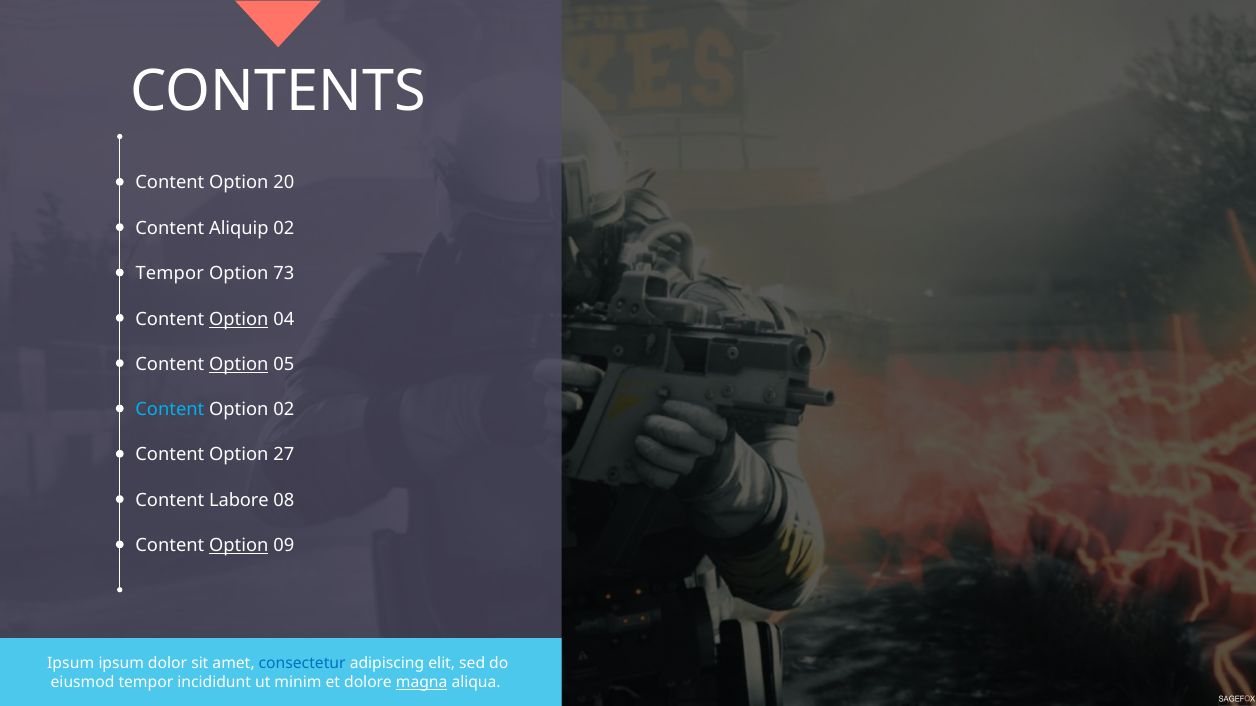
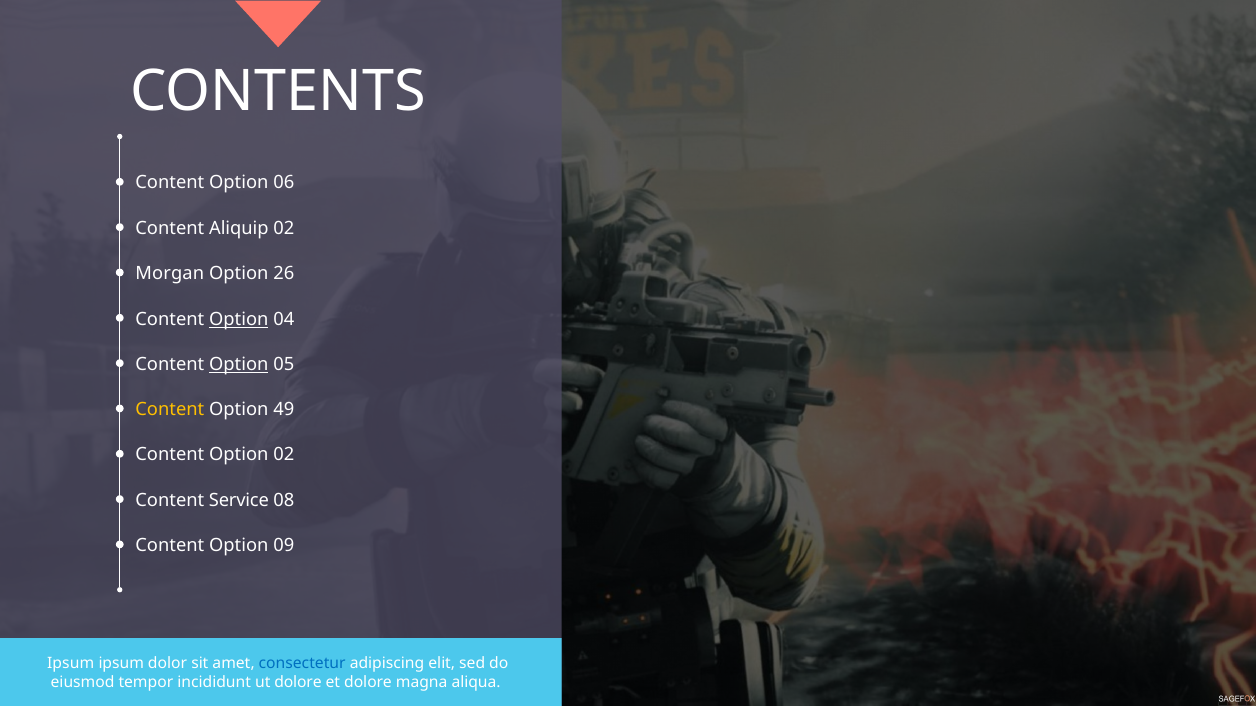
20: 20 -> 06 (284, 183)
Tempor: Tempor -> Morgan (170, 274)
73: 73 -> 26 (284, 274)
Content colour: light blue -> yellow (170, 410)
Option 02: 02 -> 49 (284, 410)
Option 27: 27 -> 02 (284, 455)
Labore: Labore -> Service (239, 501)
Option underline: present -> none (239, 546)
ut minim: minim -> dolore (298, 683)
magna underline: present -> none (422, 683)
